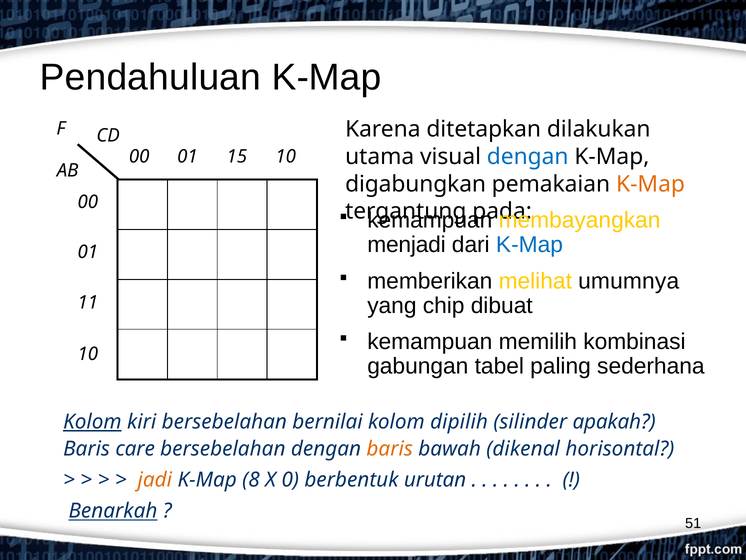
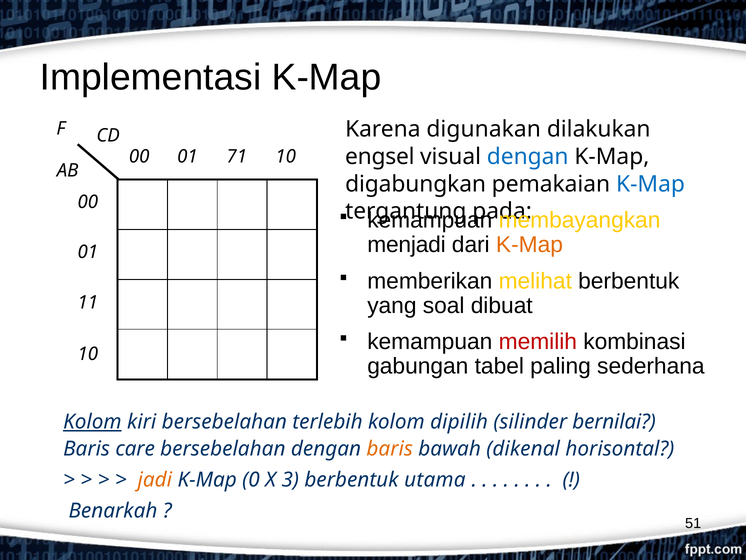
Pendahuluan: Pendahuluan -> Implementasi (151, 78)
ditetapkan: ditetapkan -> digunakan (484, 129)
utama: utama -> engsel (380, 156)
15: 15 -> 71 (237, 156)
K-Map colour: orange -> blue (650, 184)
K-Map colour: blue -> orange (529, 245)
melihat umumnya: umumnya -> berbentuk (629, 281)
chip: chip -> soal (444, 305)
memilih colour: black -> red (538, 341)
bernilai: bernilai -> terlebih (328, 422)
apakah: apakah -> bernilai (614, 422)
8: 8 -> 0 (251, 480)
0: 0 -> 3 (290, 480)
urutan: urutan -> utama (435, 480)
Benarkah underline: present -> none (113, 511)
